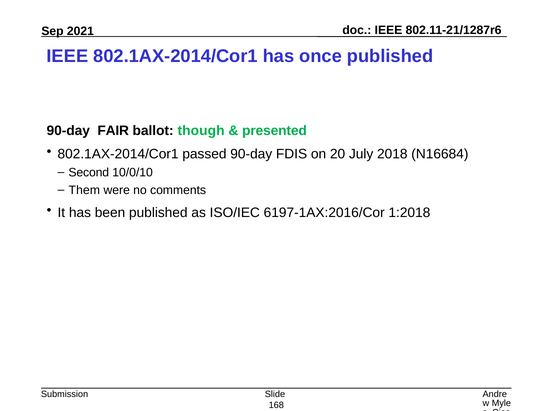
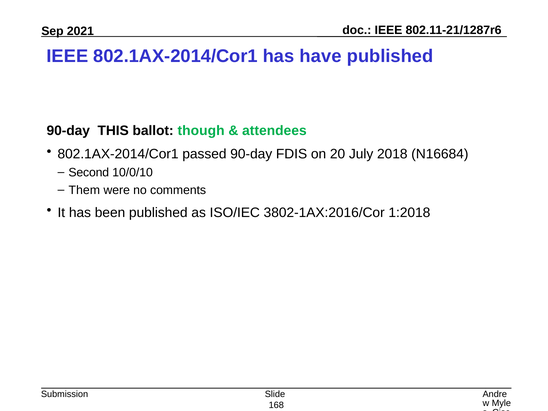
once: once -> have (321, 56)
FAIR: FAIR -> THIS (113, 131)
presented: presented -> attendees (274, 131)
6197-1AX:2016/Cor: 6197-1AX:2016/Cor -> 3802-1AX:2016/Cor (324, 213)
